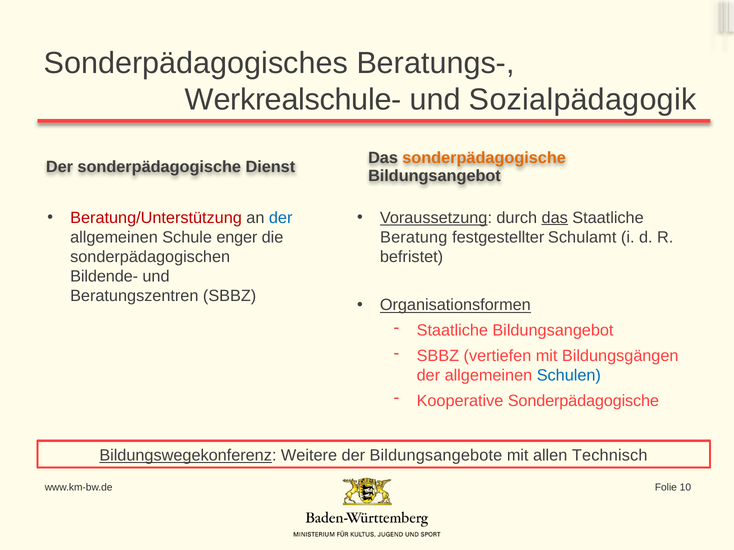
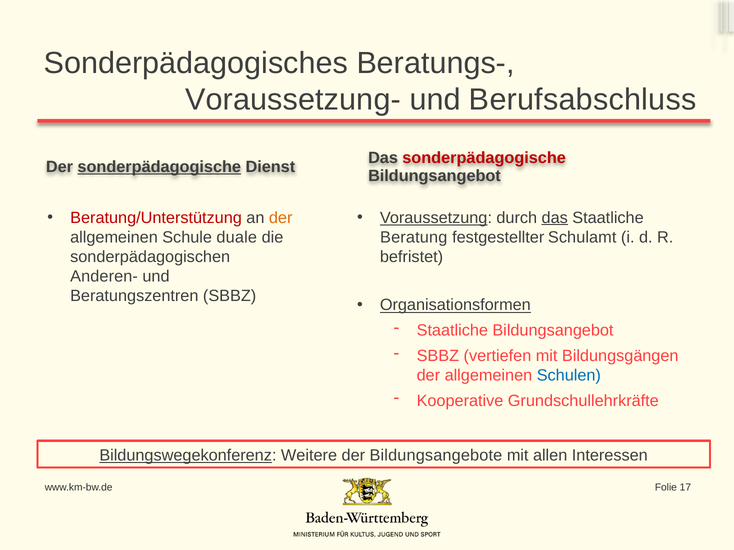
Werkrealschule-: Werkrealschule- -> Voraussetzung- (293, 100)
Sozialpädagogik: Sozialpädagogik -> Berufsabschluss (583, 100)
sonderpädagogische colour: orange -> red (484, 158)
sonderpädagogische underline: none -> present (159, 167)
der colour: blue -> orange (281, 218)
enger: enger -> duale (237, 238)
Bildende-: Bildende- -> Anderen- (104, 277)
Kooperative Sonderpädagogische: Sonderpädagogische -> Grundschullehrkräfte (583, 401)
Technisch: Technisch -> Interessen (610, 456)
10: 10 -> 17 (685, 488)
